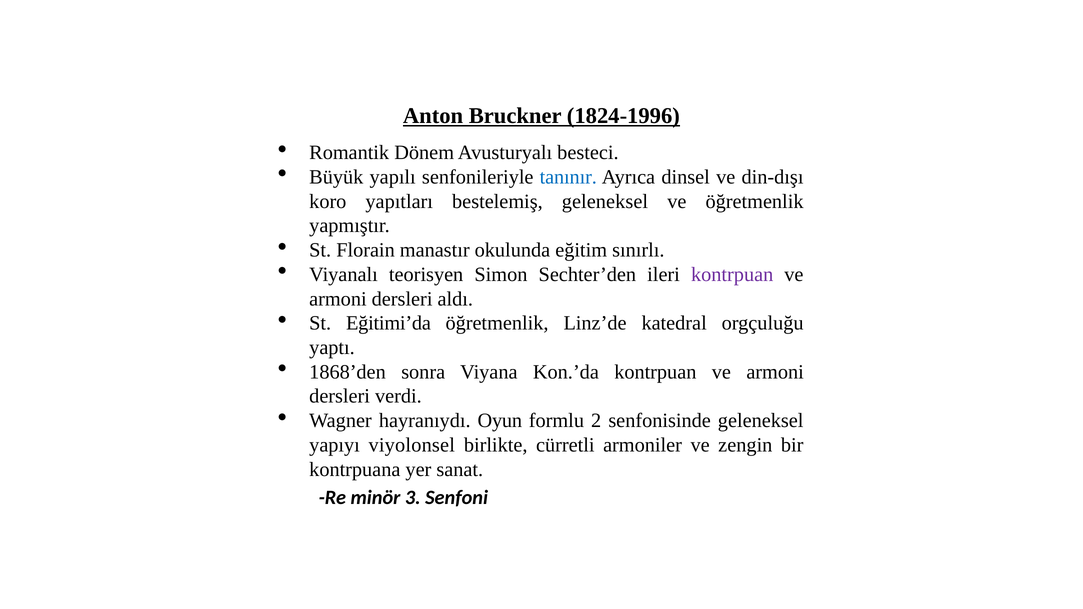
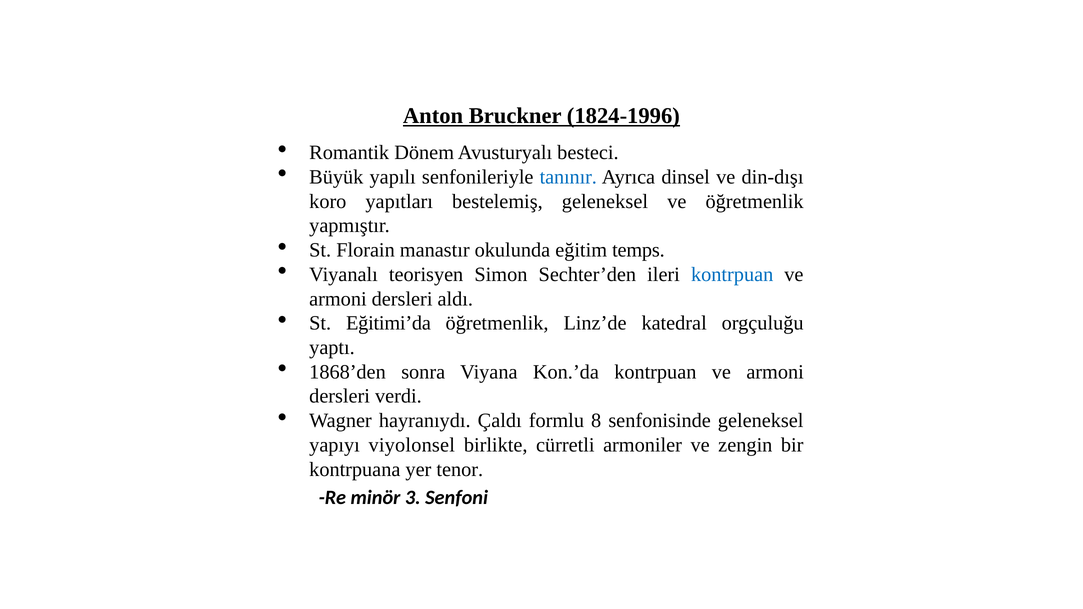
sınırlı: sınırlı -> temps (638, 250)
kontrpuan colour: purple -> blue (732, 275)
Oyun: Oyun -> Çaldı (500, 421)
2: 2 -> 8 (596, 421)
sanat: sanat -> tenor (460, 470)
